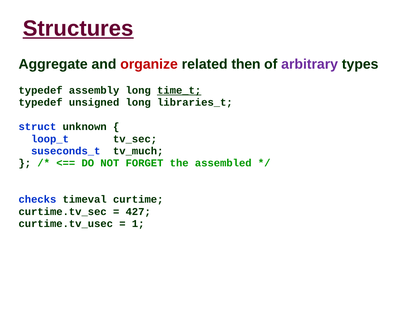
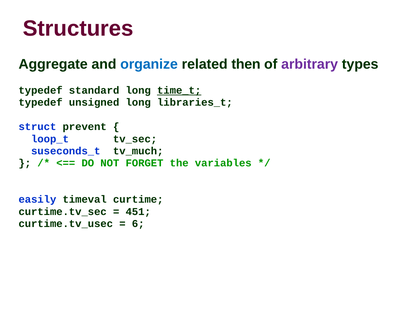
Structures underline: present -> none (78, 28)
organize colour: red -> blue (149, 64)
assembly: assembly -> standard (94, 90)
unknown: unknown -> prevent (85, 127)
assembled: assembled -> variables (223, 163)
checks: checks -> easily (37, 199)
427: 427 -> 451 (138, 212)
1: 1 -> 6 (138, 224)
